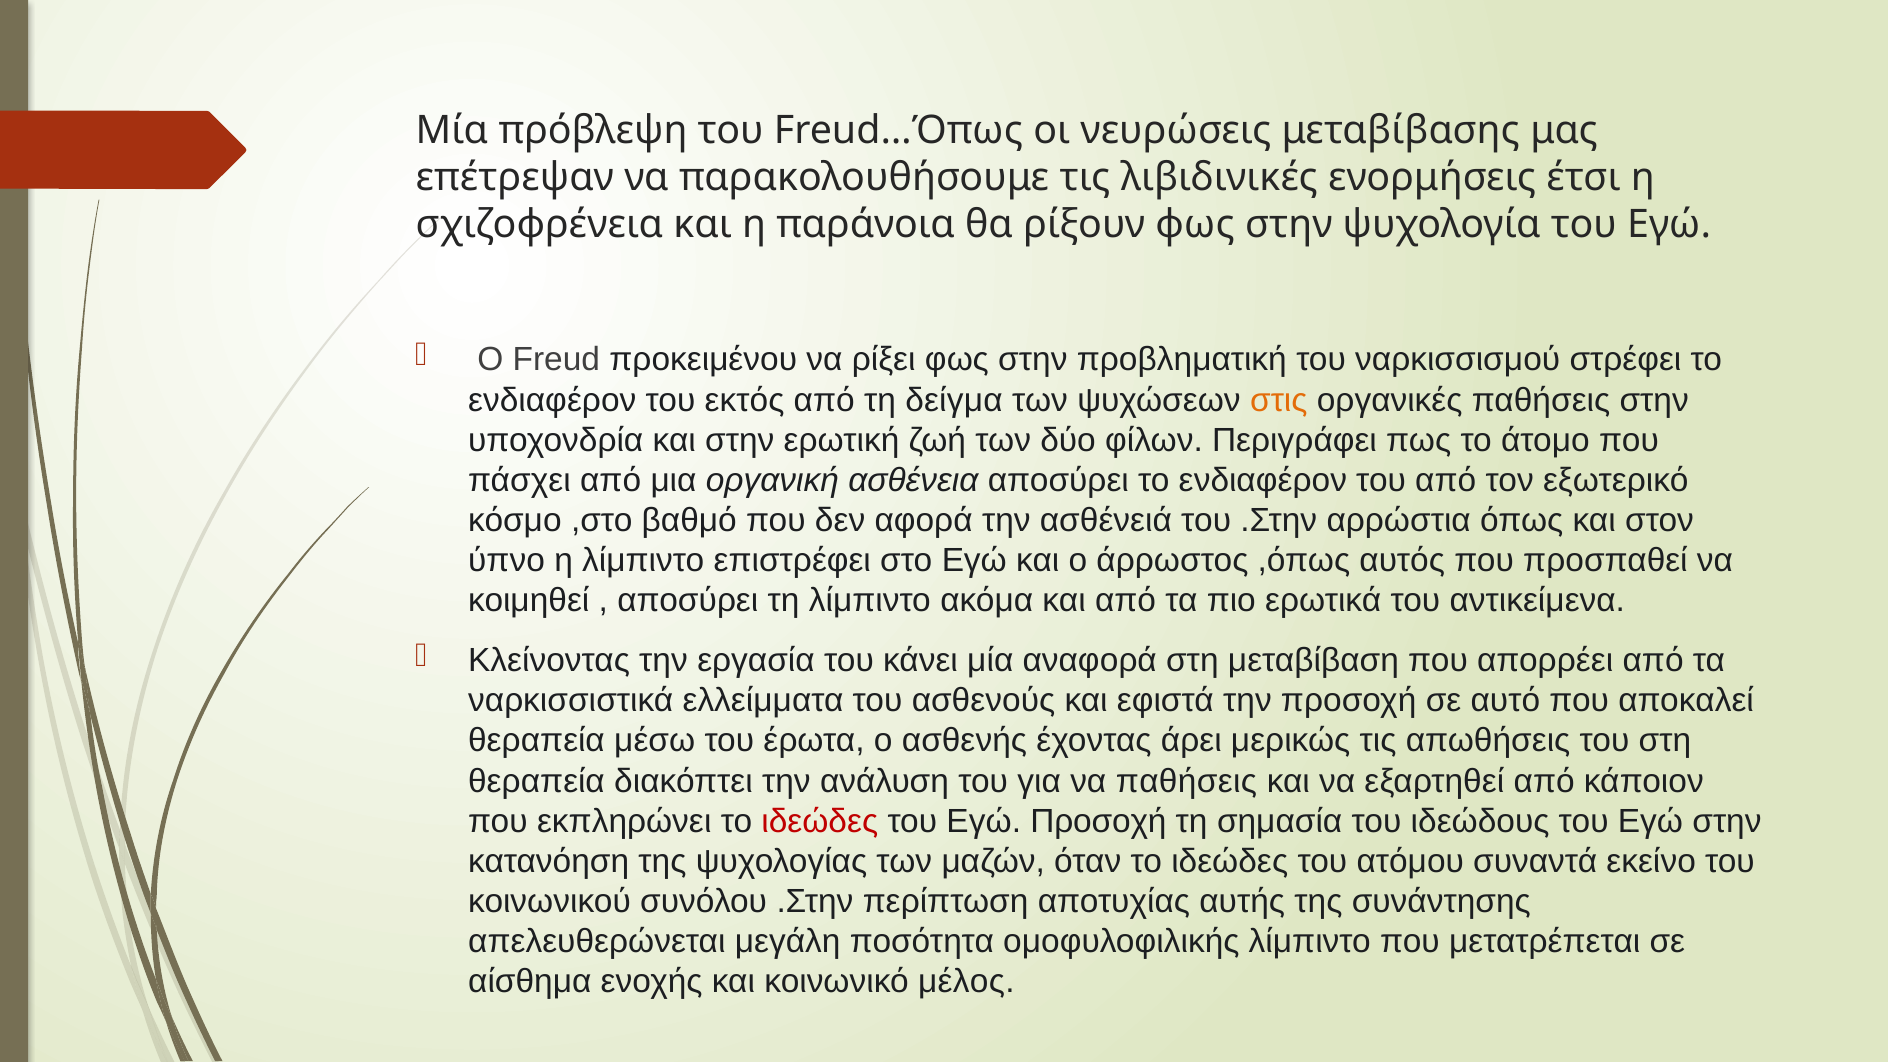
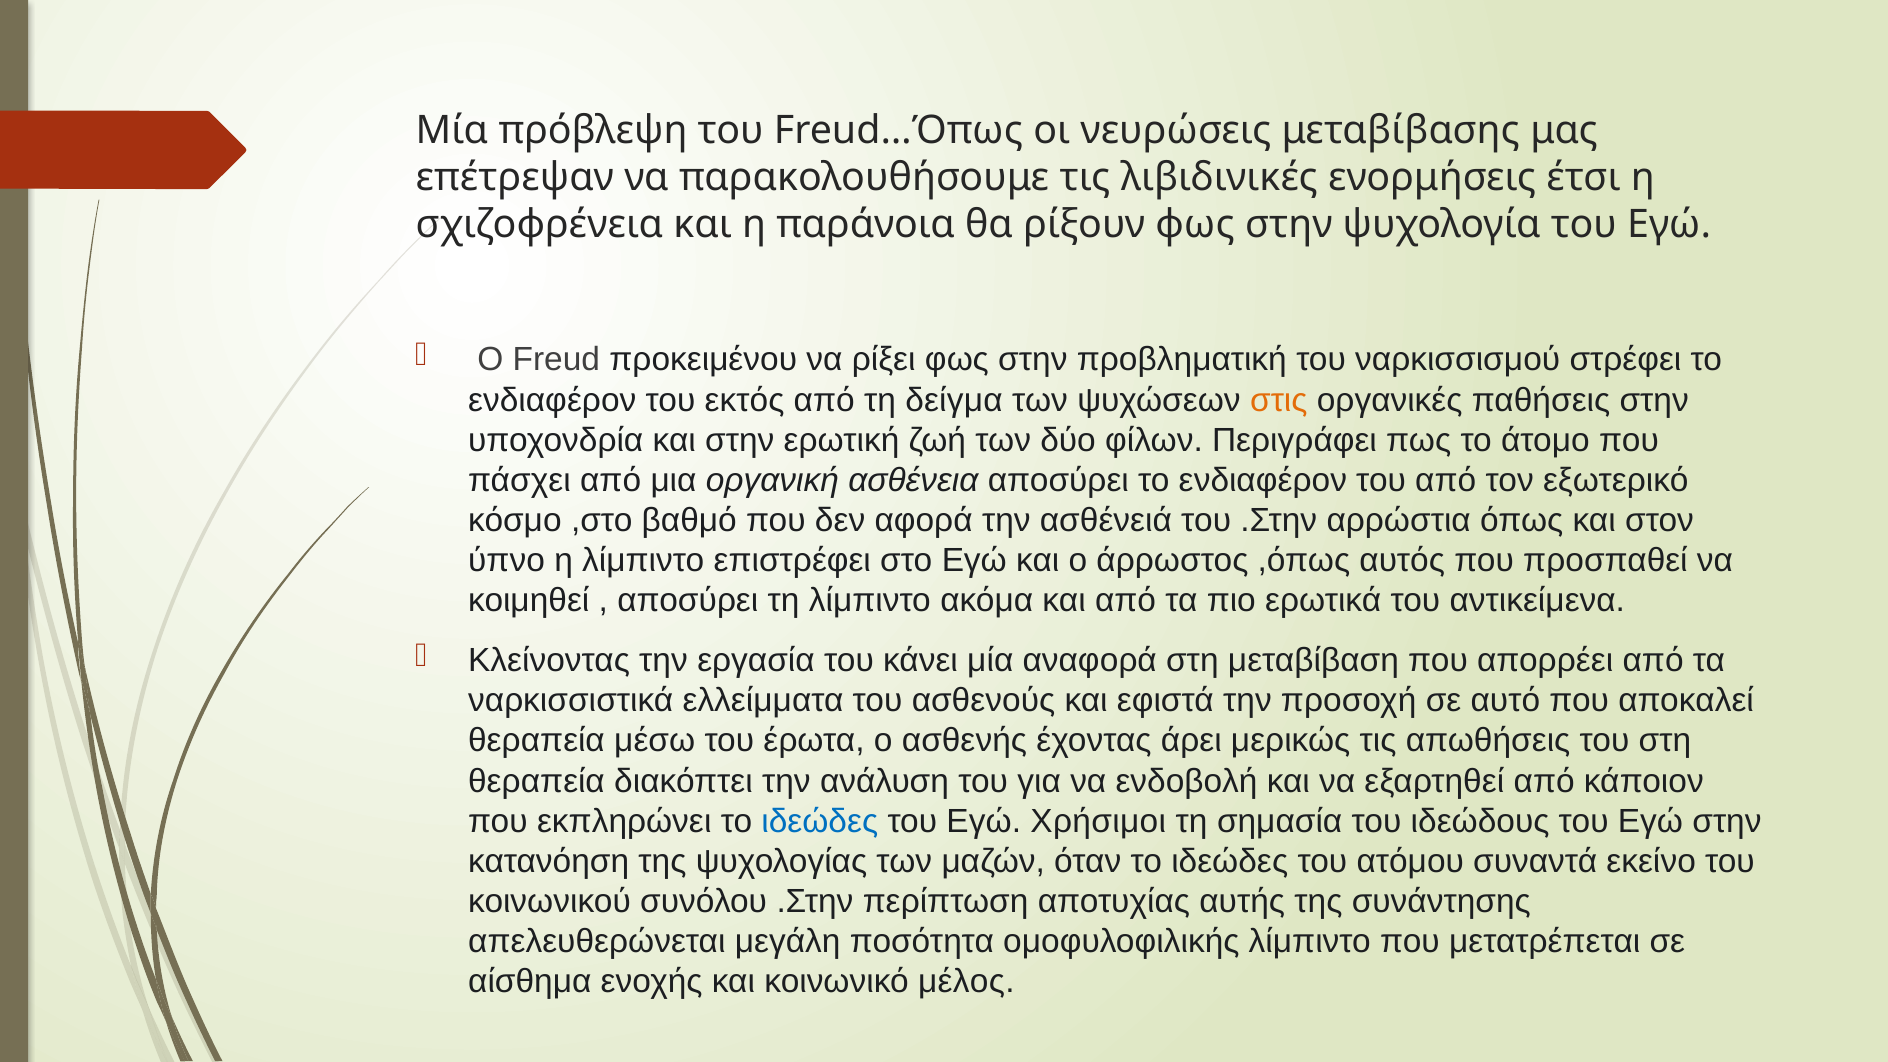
να παθήσεις: παθήσεις -> ενδοβολή (1187, 781)
ιδεώδες colour: red -> blue (820, 821)
Εγώ Προσοχή: Προσοχή -> Χρήσιμοι (1098, 821)
